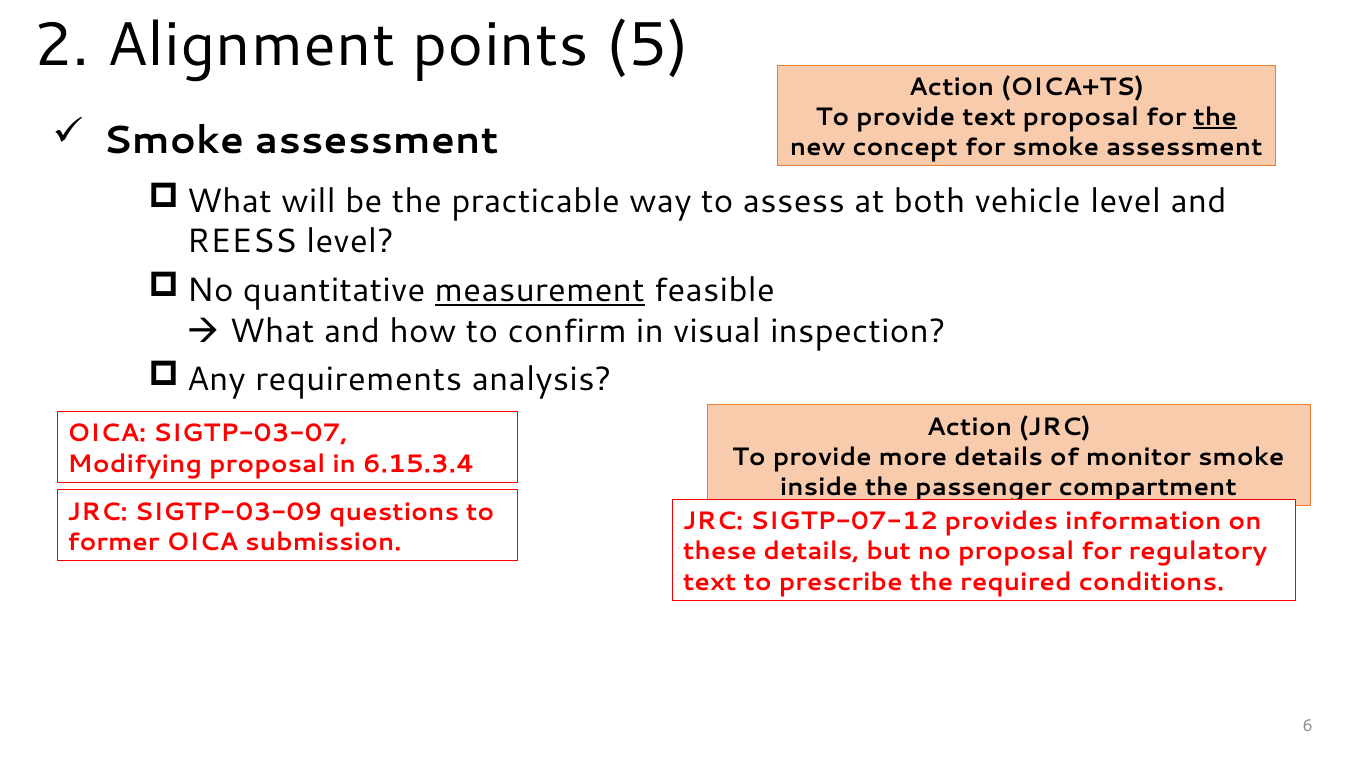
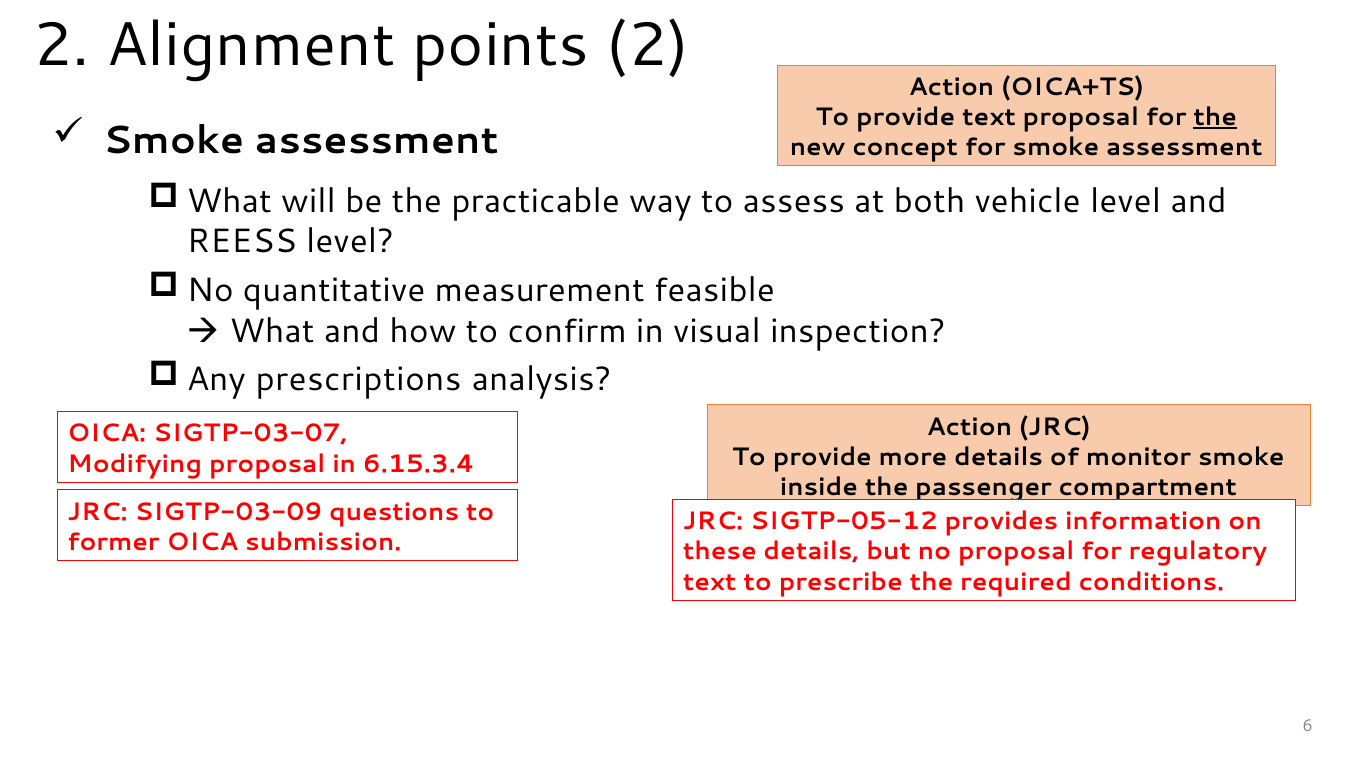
points 5: 5 -> 2 (648, 45)
measurement underline: present -> none (540, 291)
requirements: requirements -> prescriptions (359, 380)
SIGTP-07-12: SIGTP-07-12 -> SIGTP-05-12 (844, 521)
